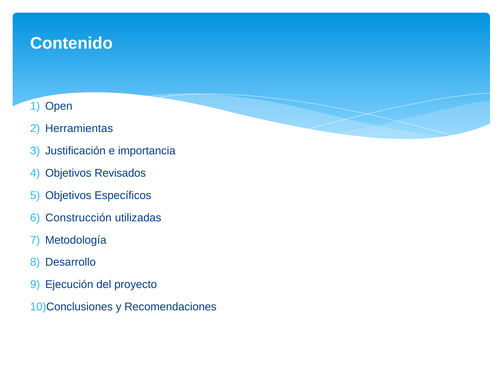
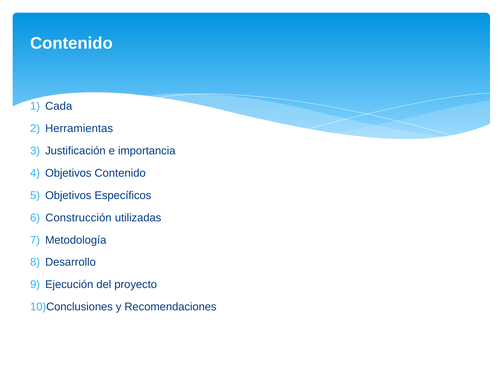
Open: Open -> Cada (59, 106)
Objetivos Revisados: Revisados -> Contenido (120, 173)
